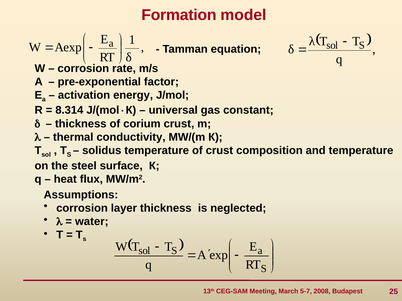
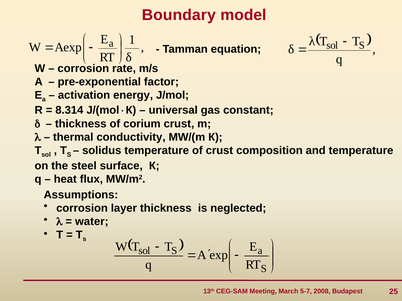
Formation: Formation -> Boundary (179, 15)
